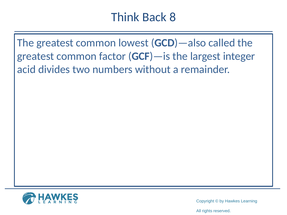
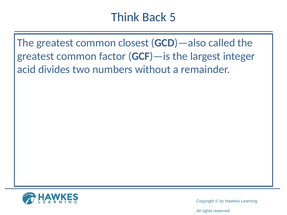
8: 8 -> 5 (173, 17)
lowest: lowest -> closest (134, 43)
